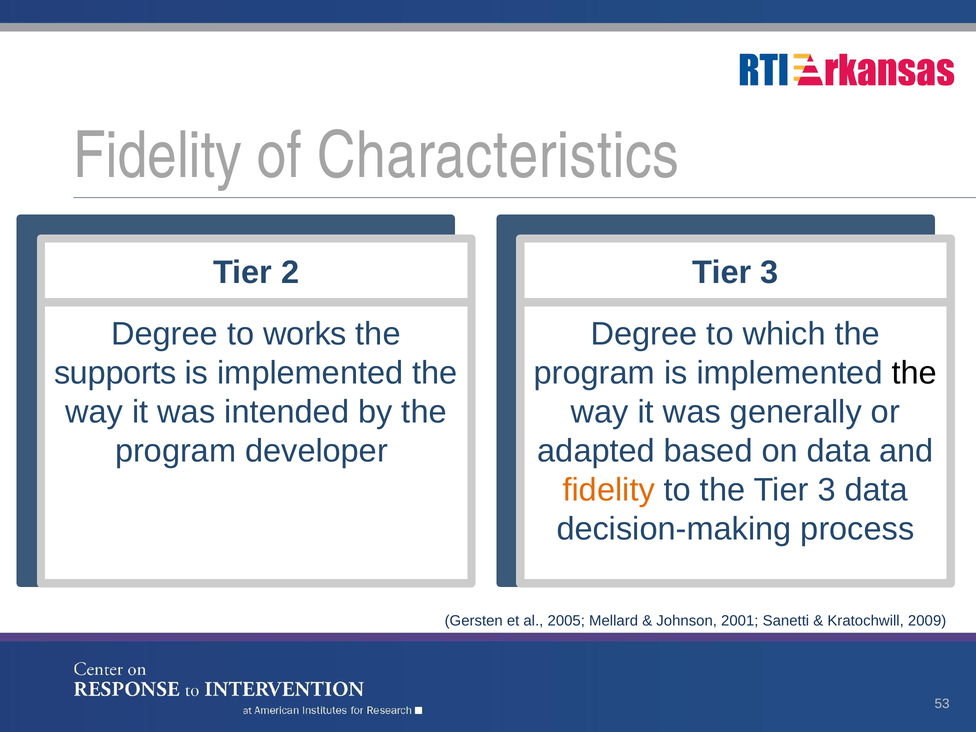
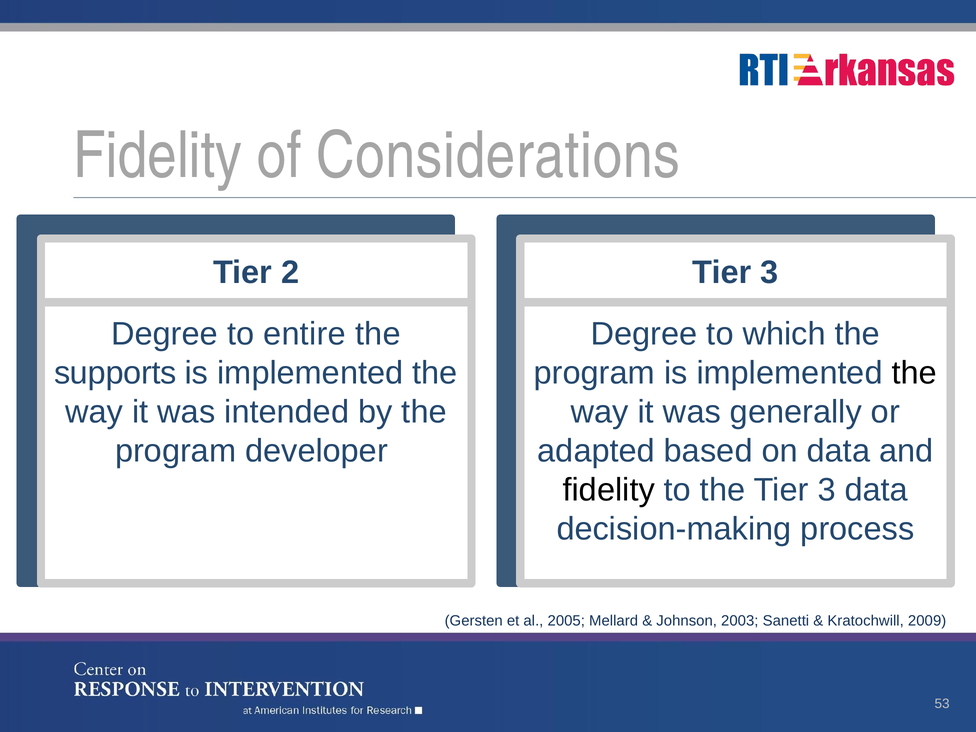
Characteristics: Characteristics -> Considerations (498, 156)
works: works -> entire (305, 334)
fidelity colour: orange -> black (609, 490)
2001: 2001 -> 2003 (740, 621)
